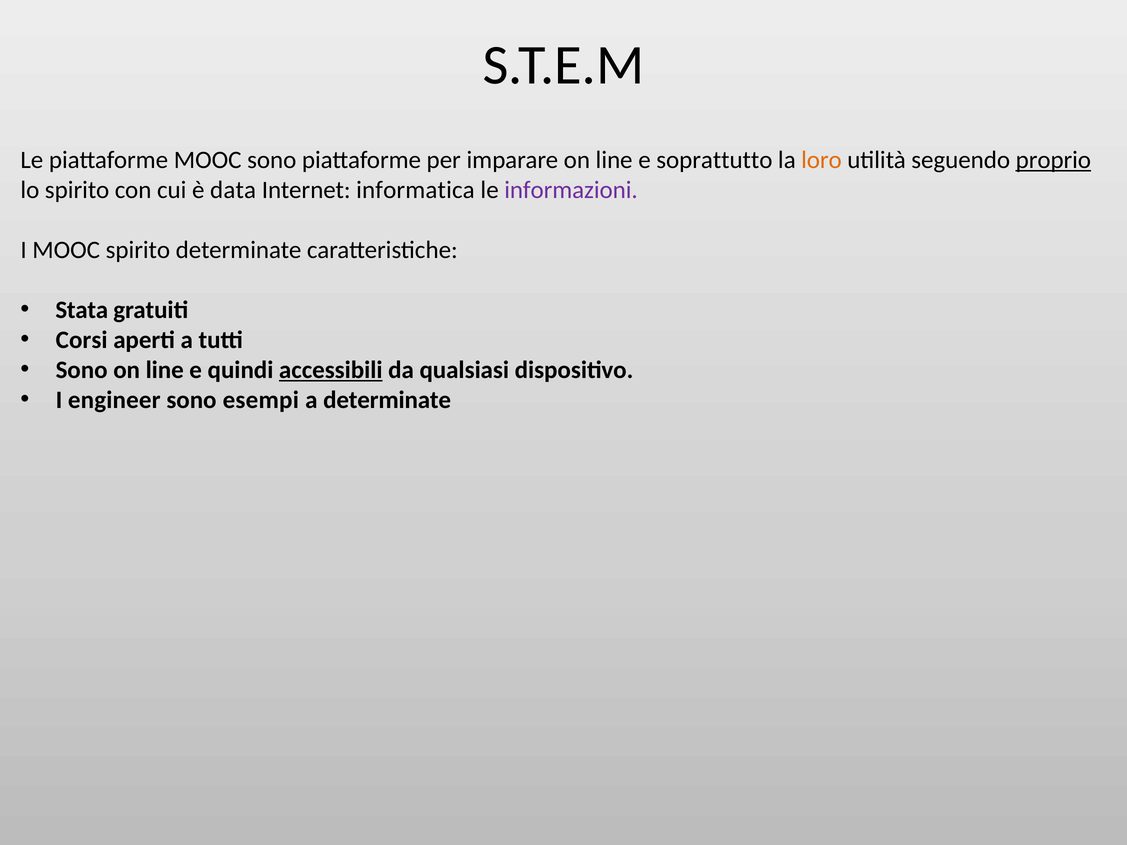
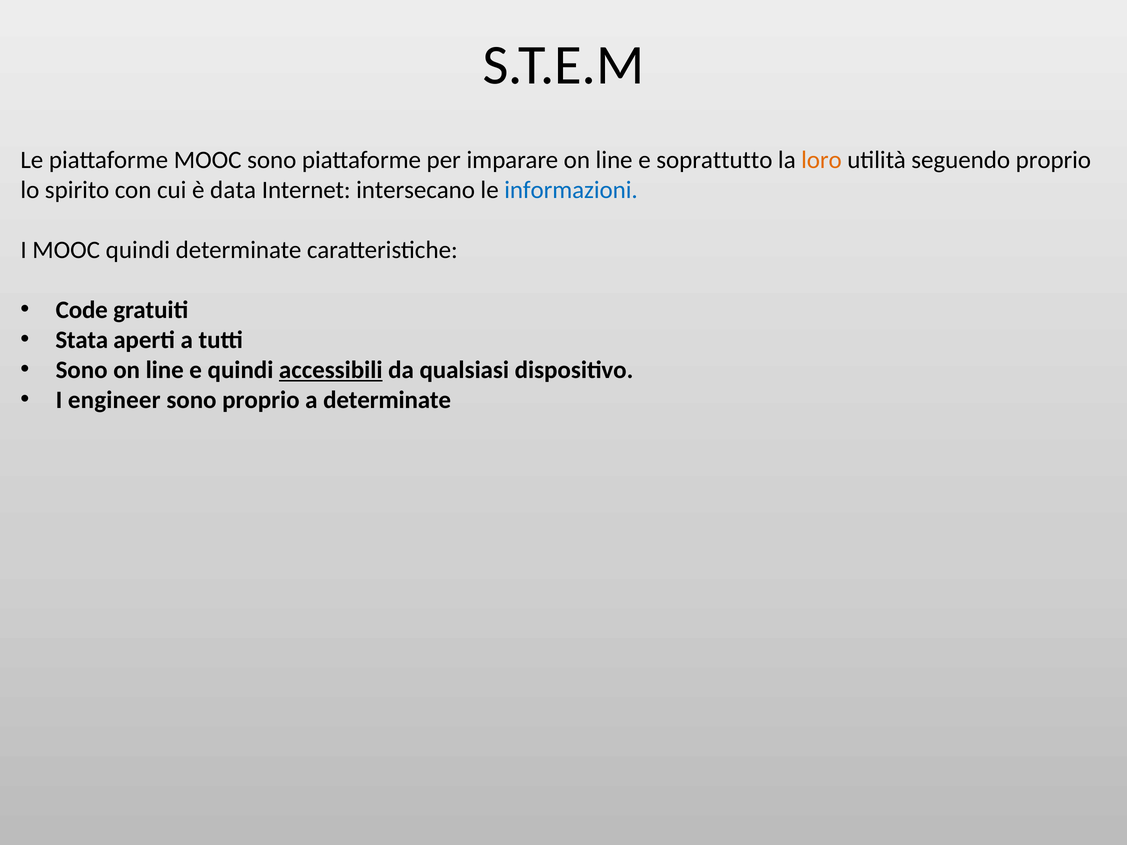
proprio underline: present -> none (1053, 160)
informatica: informatica -> intersecano (416, 190)
informazioni colour: purple -> blue (571, 190)
MOOC spirito: spirito -> quindi (138, 250)
Stata: Stata -> Code (82, 310)
Corsi: Corsi -> Stata (82, 340)
sono esempi: esempi -> proprio (261, 400)
